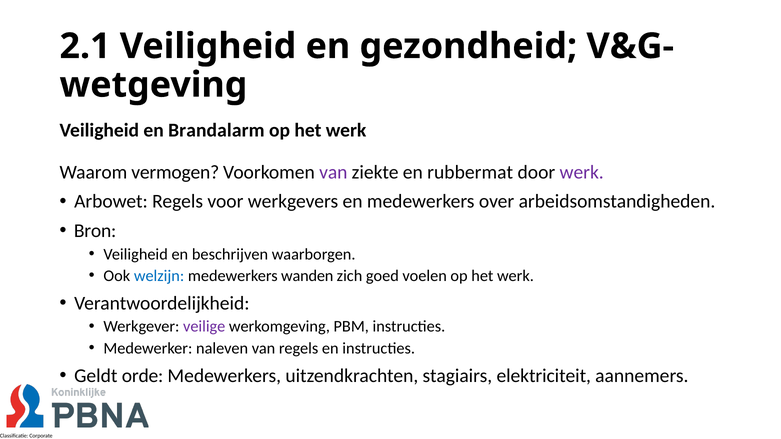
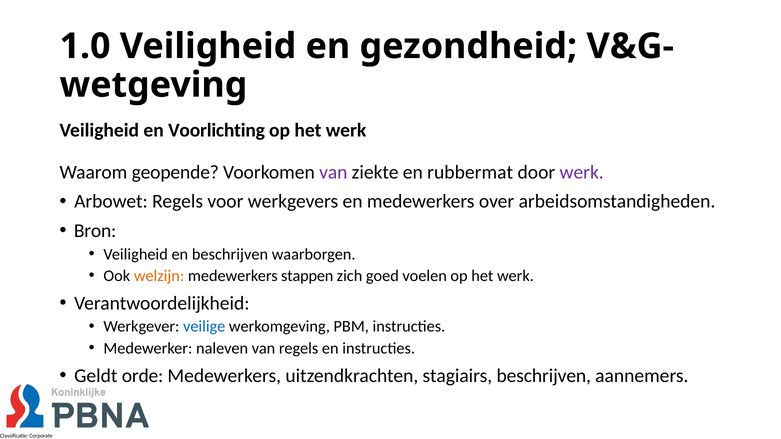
2.1: 2.1 -> 1.0 (85, 46)
Brandalarm: Brandalarm -> Voorlichting (217, 130)
vermogen: vermogen -> geopende (175, 172)
welzijn colour: blue -> orange (159, 276)
wanden: wanden -> stappen (307, 276)
veilige colour: purple -> blue (204, 327)
stagiairs elektriciteit: elektriciteit -> beschrijven (544, 376)
